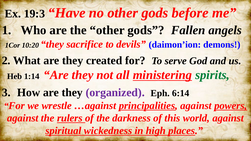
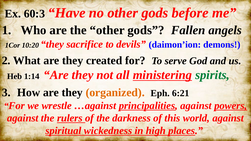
19:3: 19:3 -> 60:3 (34, 14)
organized colour: purple -> orange (115, 93)
6:14: 6:14 -> 6:21 (181, 93)
